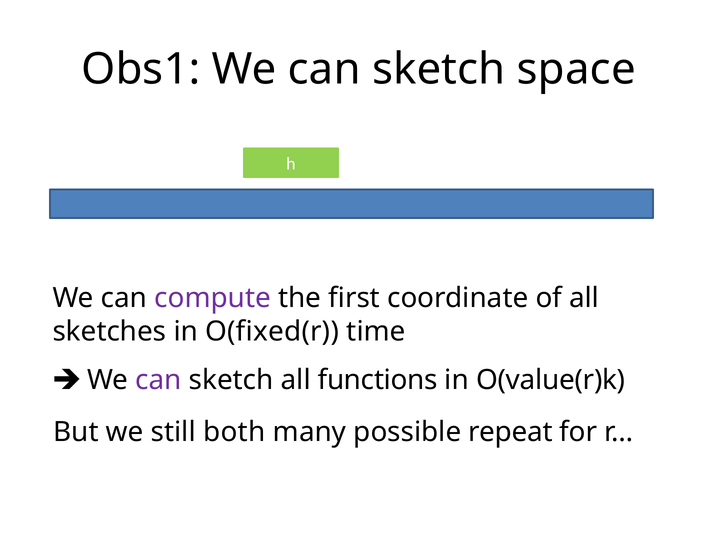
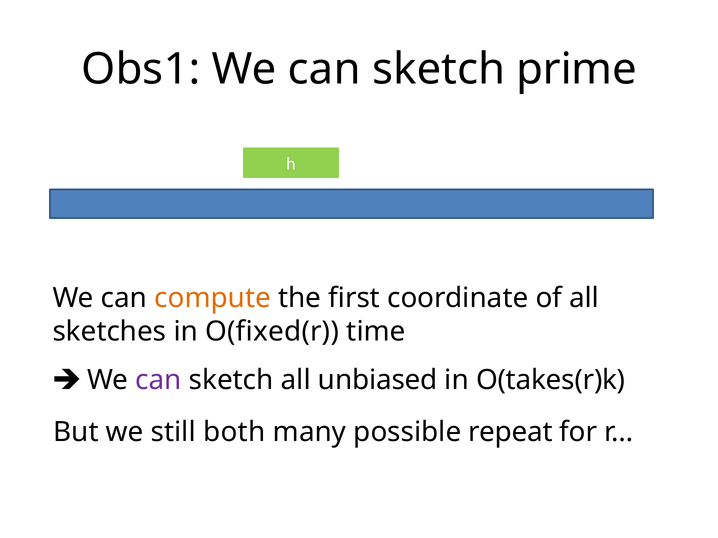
space: space -> prime (577, 70)
compute colour: purple -> orange (213, 298)
functions: functions -> unbiased (378, 381)
O(value(r)k: O(value(r)k -> O(takes(r)k (551, 381)
